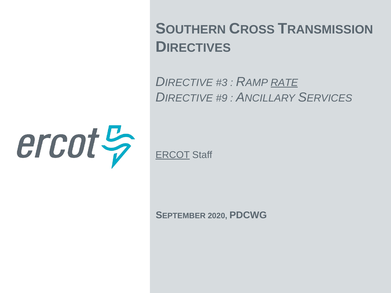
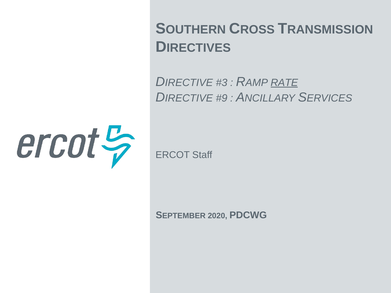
ERCOT underline: present -> none (173, 155)
